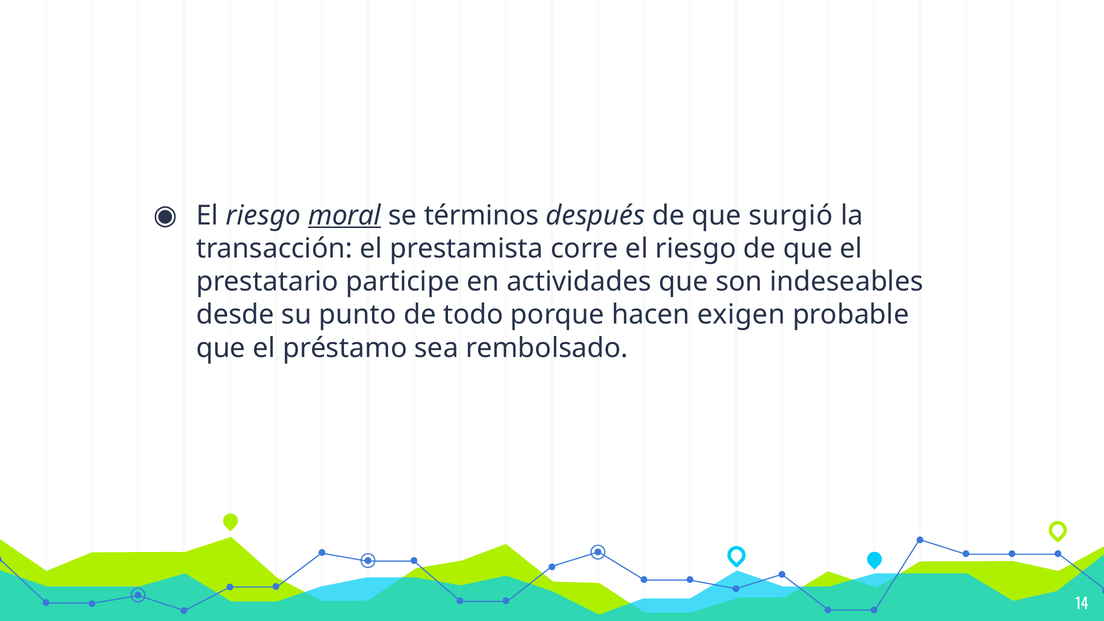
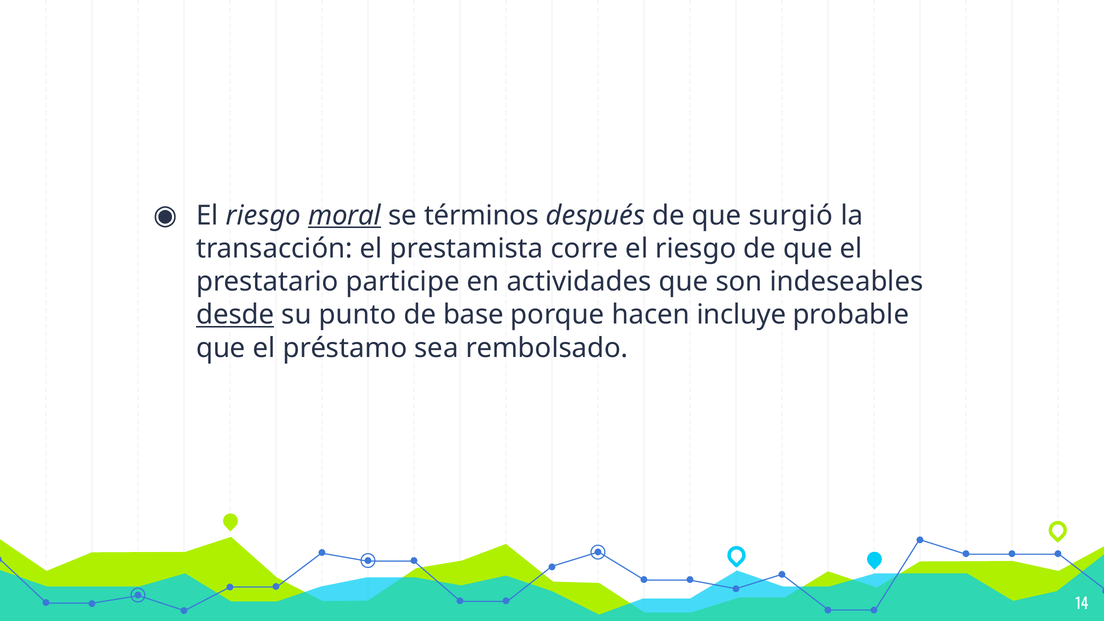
desde underline: none -> present (235, 315)
todo: todo -> base (473, 315)
exigen: exigen -> incluye (741, 315)
